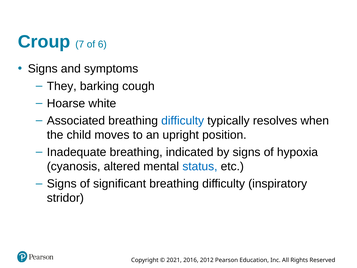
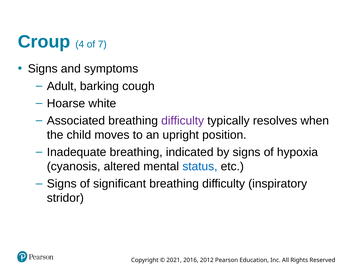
7: 7 -> 4 (80, 44)
6: 6 -> 7 (102, 44)
They: They -> Adult (62, 86)
difficulty colour: blue -> purple (183, 121)
